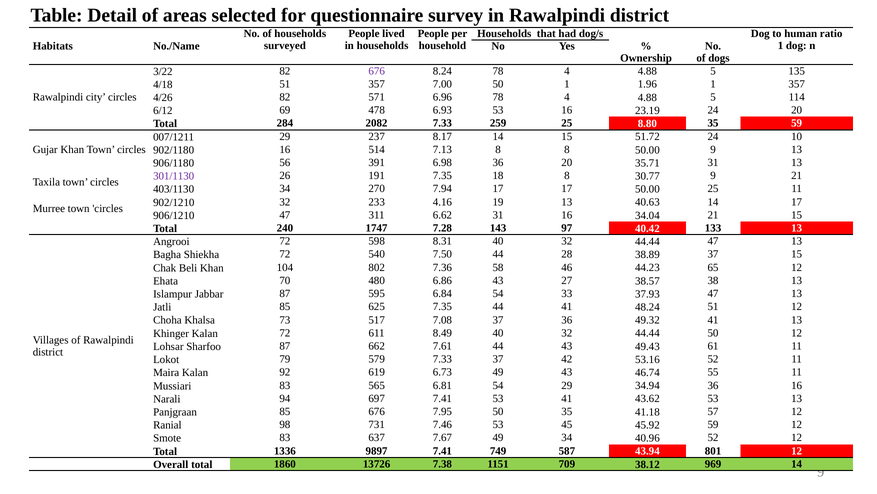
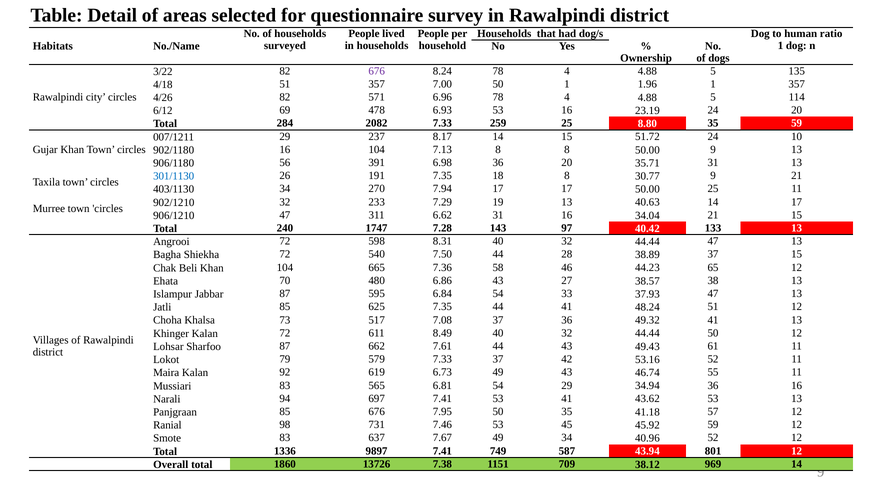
16 514: 514 -> 104 (377, 149)
301/1130 colour: purple -> blue (174, 176)
4.16: 4.16 -> 7.29 (442, 202)
802: 802 -> 665 (377, 267)
